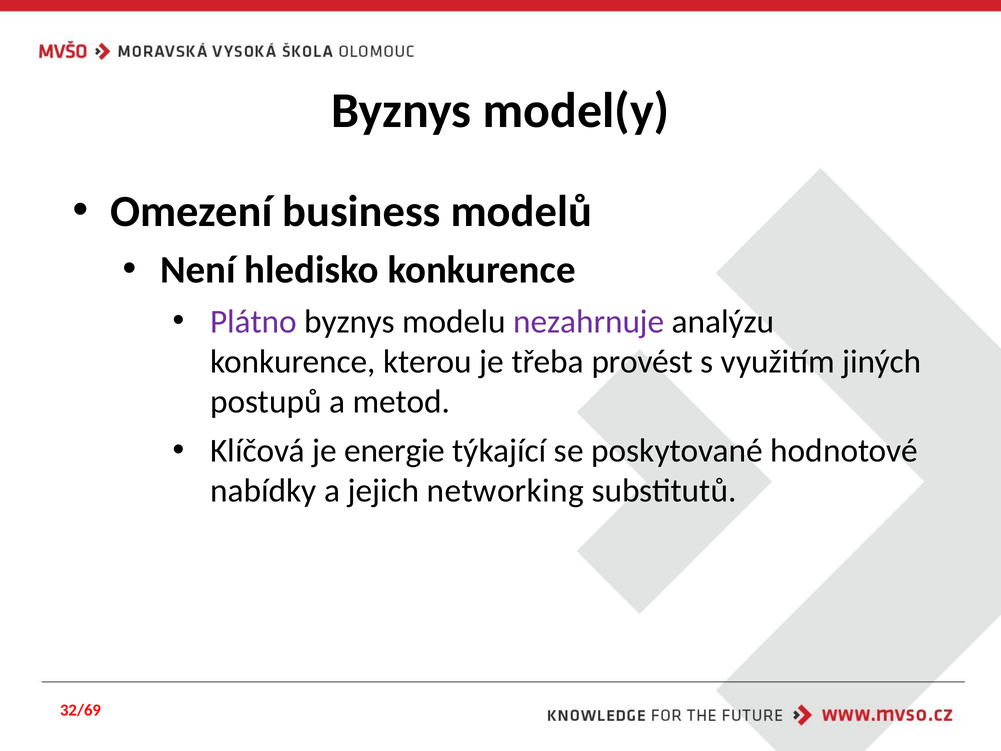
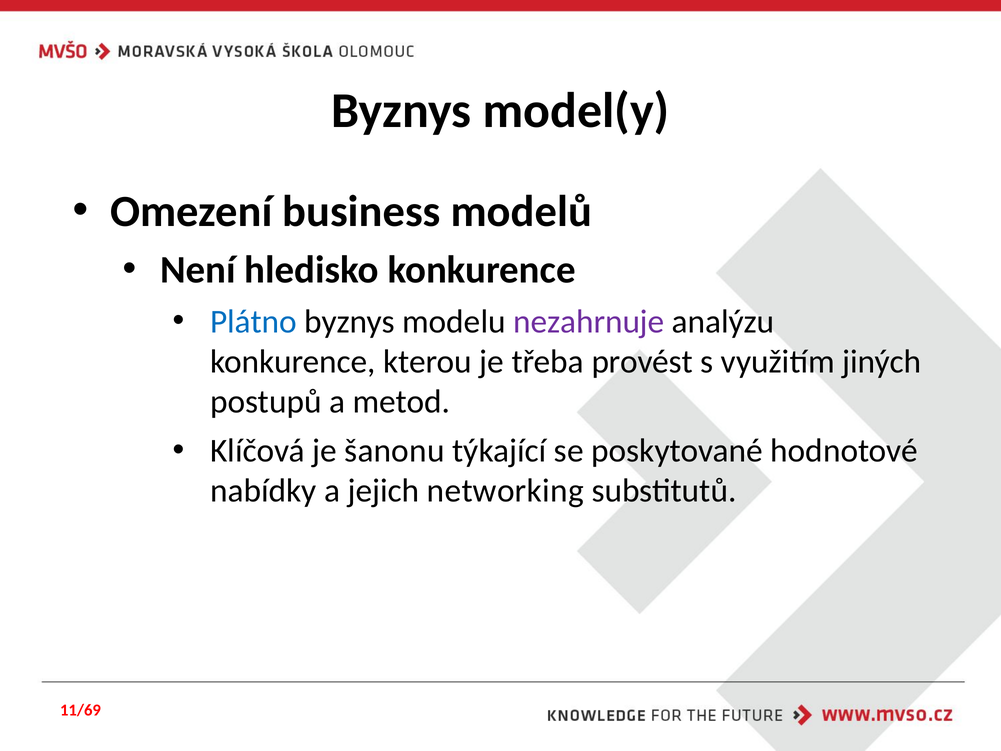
Plátno colour: purple -> blue (254, 322)
energie: energie -> šanonu (394, 451)
32/69: 32/69 -> 11/69 (80, 710)
